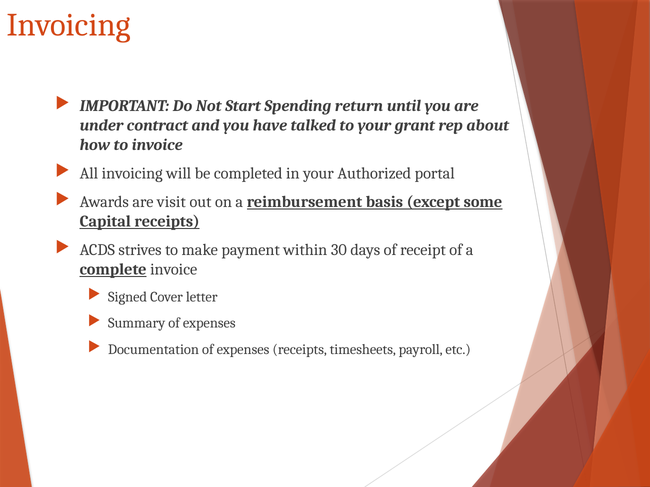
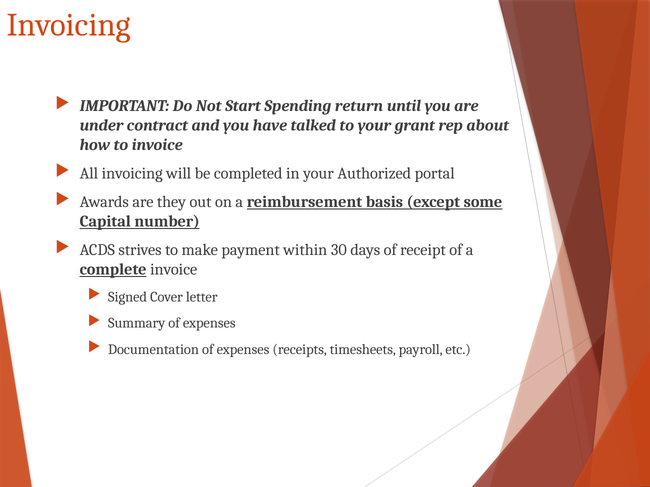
visit: visit -> they (172, 202)
Capital receipts: receipts -> number (167, 222)
